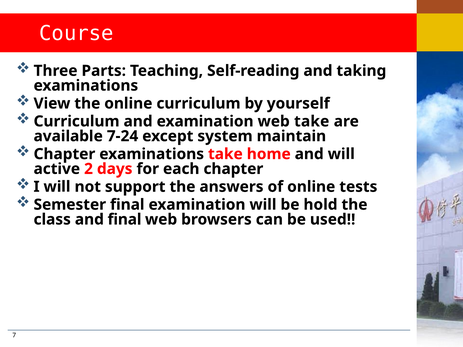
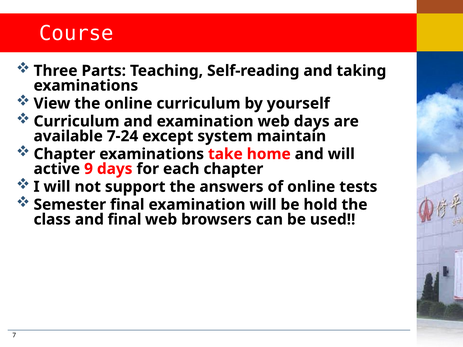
web take: take -> days (312, 121)
2: 2 -> 9 (89, 169)
